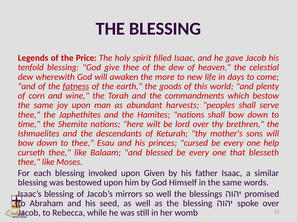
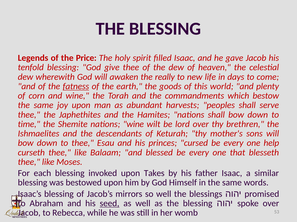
more: more -> really (165, 77)
nations here: here -> wine (133, 125)
Given: Given -> Takes (154, 174)
seed underline: none -> present (110, 204)
